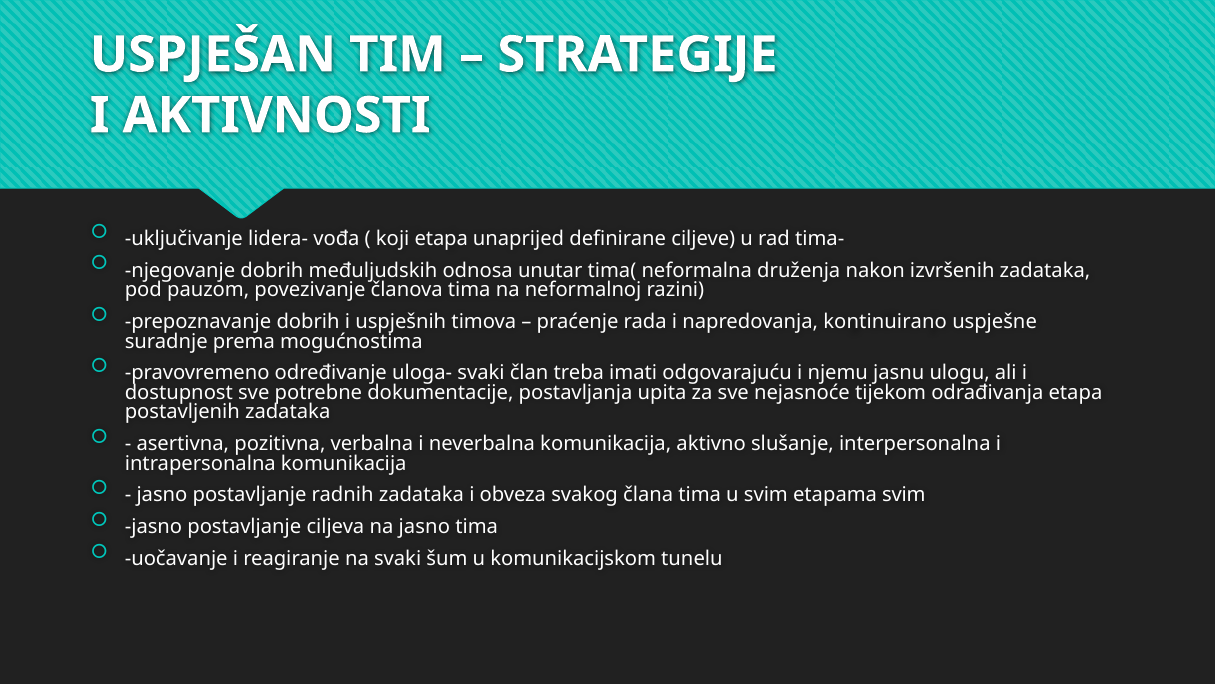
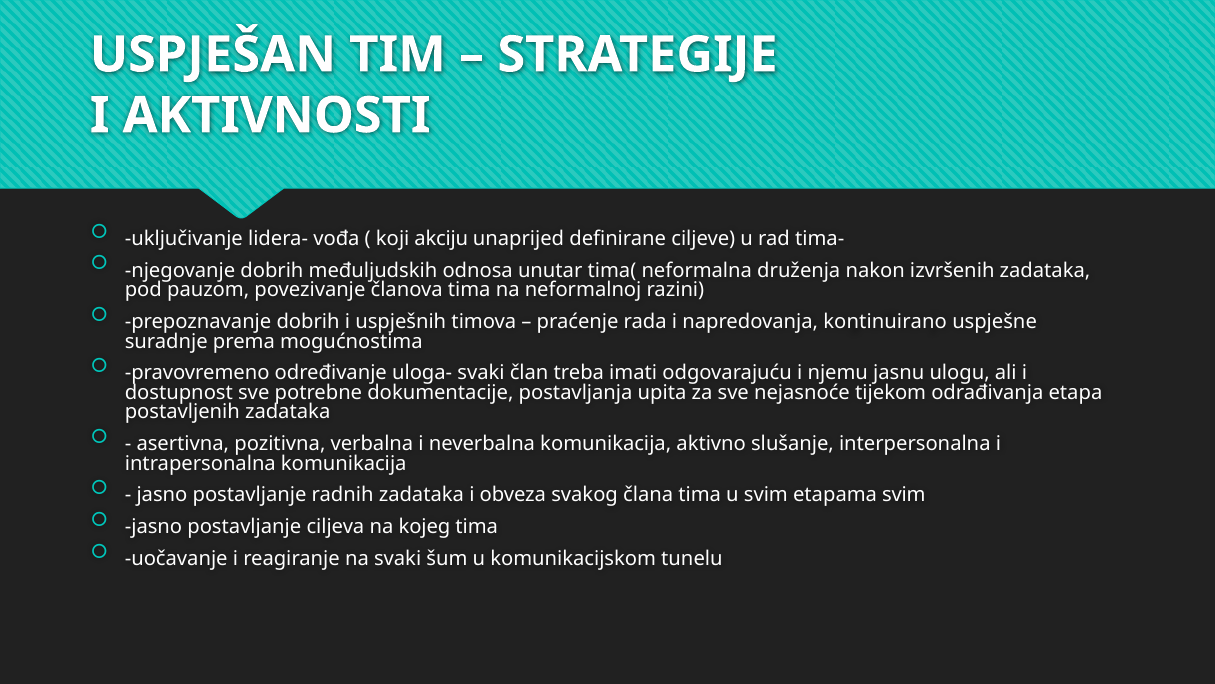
koji etapa: etapa -> akciju (441, 239)
na jasno: jasno -> kojeg (424, 527)
